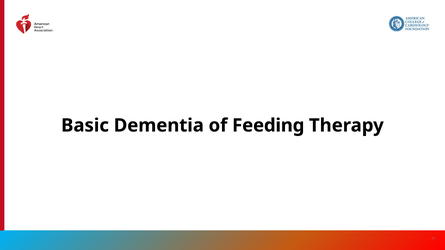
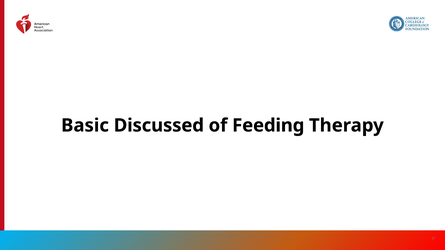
Dementia: Dementia -> Discussed (159, 126)
